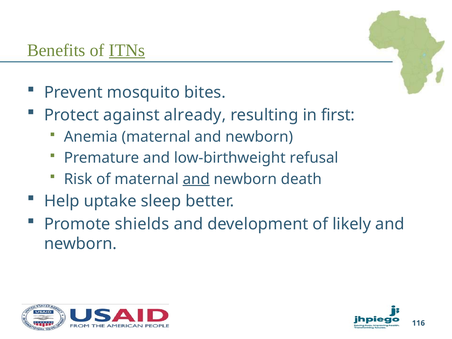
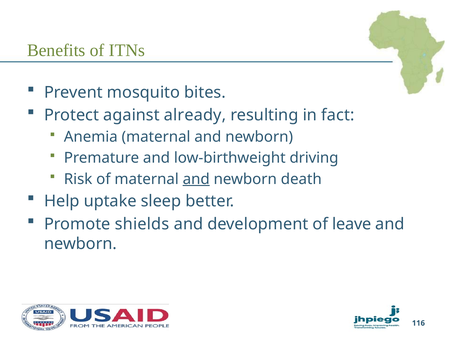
ITNs underline: present -> none (127, 50)
first: first -> fact (338, 115)
refusal: refusal -> driving (314, 158)
likely: likely -> leave (352, 224)
